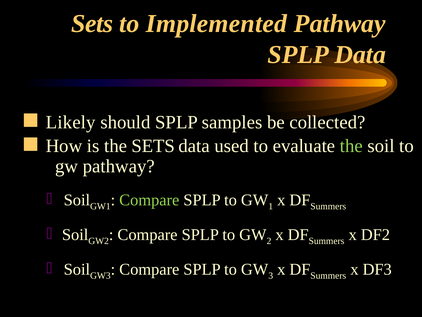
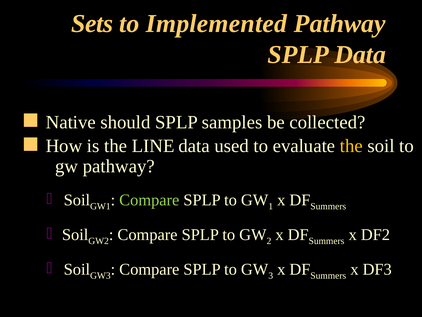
Likely: Likely -> Native (71, 122)
the SETS: SETS -> LINE (153, 146)
the colour: light green -> yellow (351, 146)
